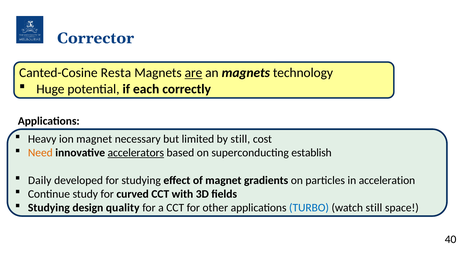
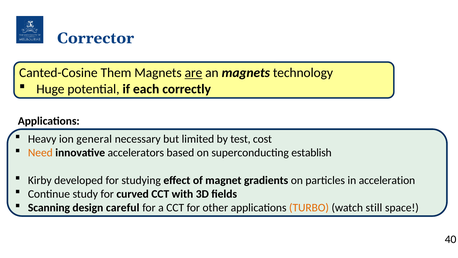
Resta: Resta -> Them (116, 73)
ion magnet: magnet -> general (94, 139)
by still: still -> test (240, 139)
accelerators underline: present -> none (136, 153)
Daily: Daily -> Kirby (40, 180)
Studying: Studying -> Scanning (49, 208)
quality: quality -> careful (123, 208)
TURBO colour: blue -> orange (309, 208)
